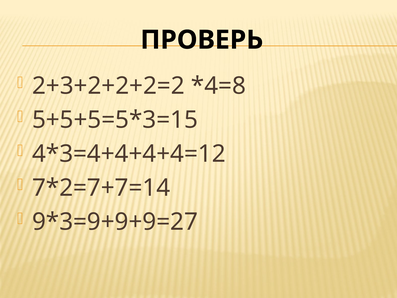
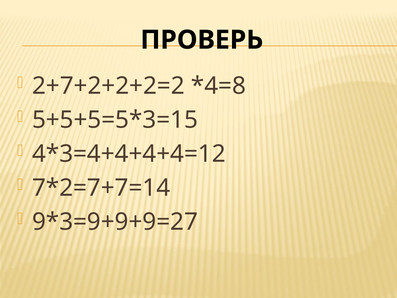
2+3+2+2+2=2: 2+3+2+2+2=2 -> 2+7+2+2+2=2 (108, 86)
